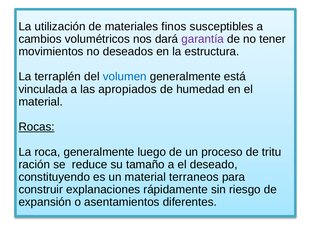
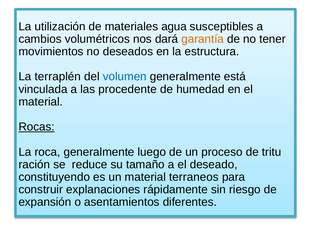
finos: finos -> agua (174, 26)
garantía colour: purple -> orange (203, 39)
apropiados: apropiados -> procedente (128, 89)
